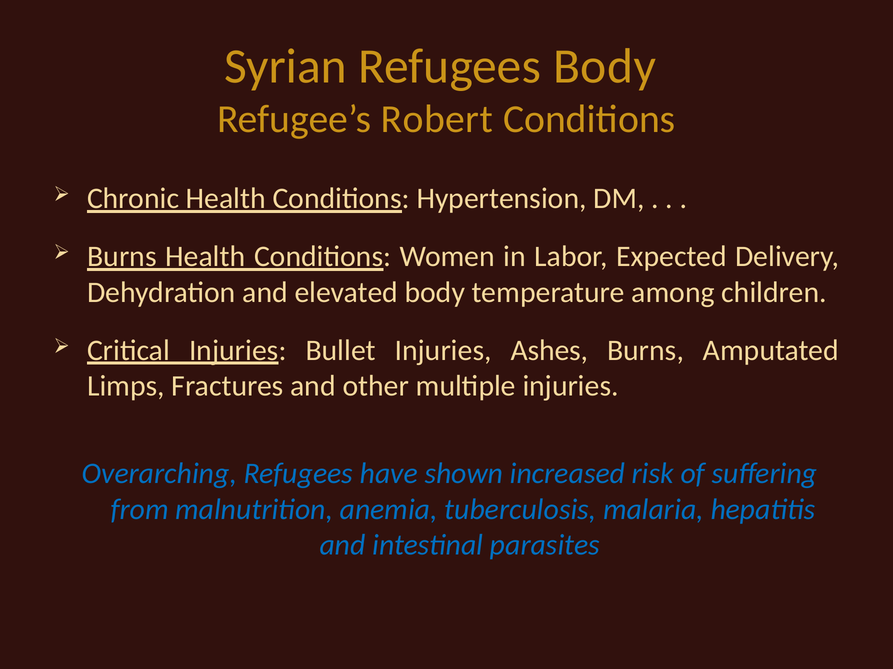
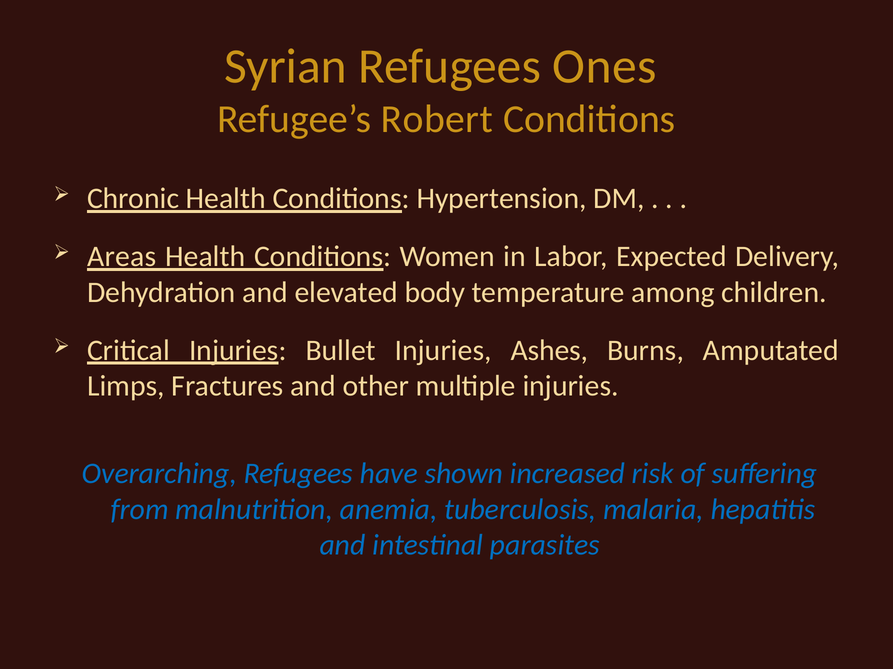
Refugees Body: Body -> Ones (605, 66)
Burns: Burns -> Areas (122, 257)
